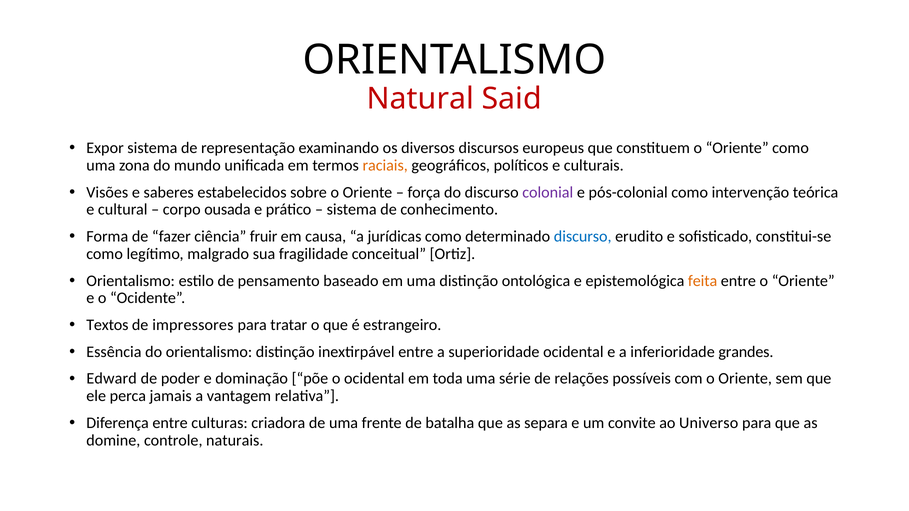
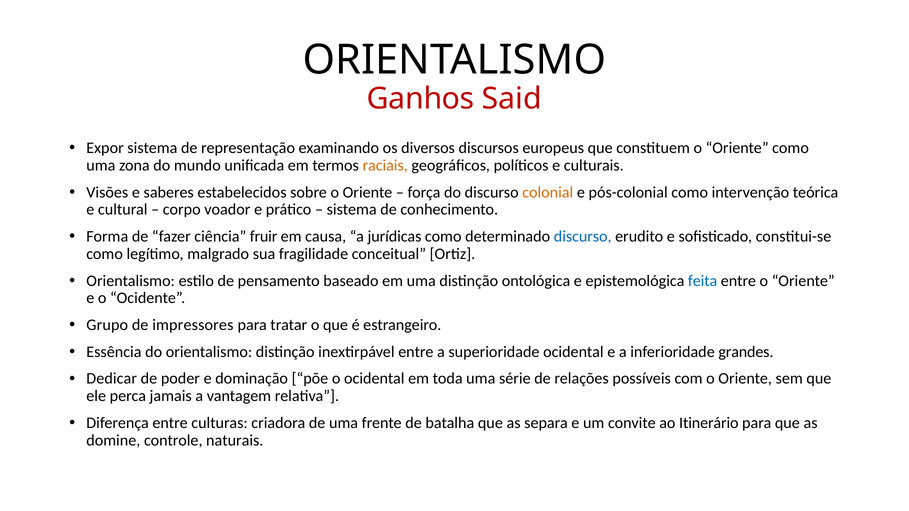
Natural: Natural -> Ganhos (421, 99)
colonial colour: purple -> orange (548, 192)
ousada: ousada -> voador (227, 210)
feita colour: orange -> blue (703, 281)
Textos: Textos -> Grupo (107, 325)
Edward: Edward -> Dedicar (112, 379)
Universo: Universo -> Itinerário (709, 423)
